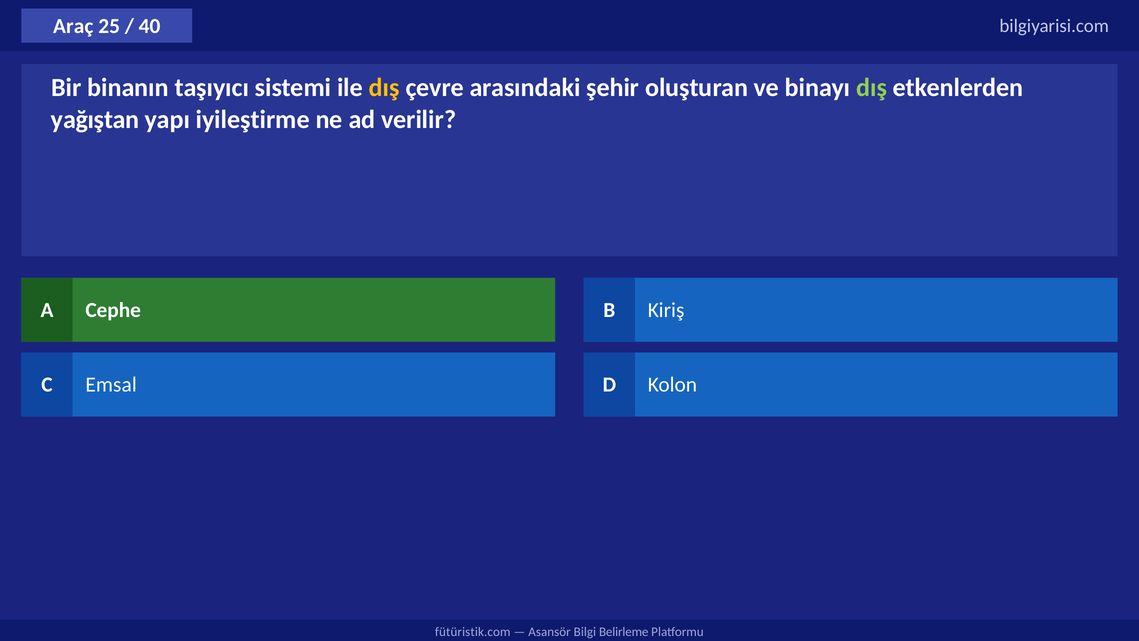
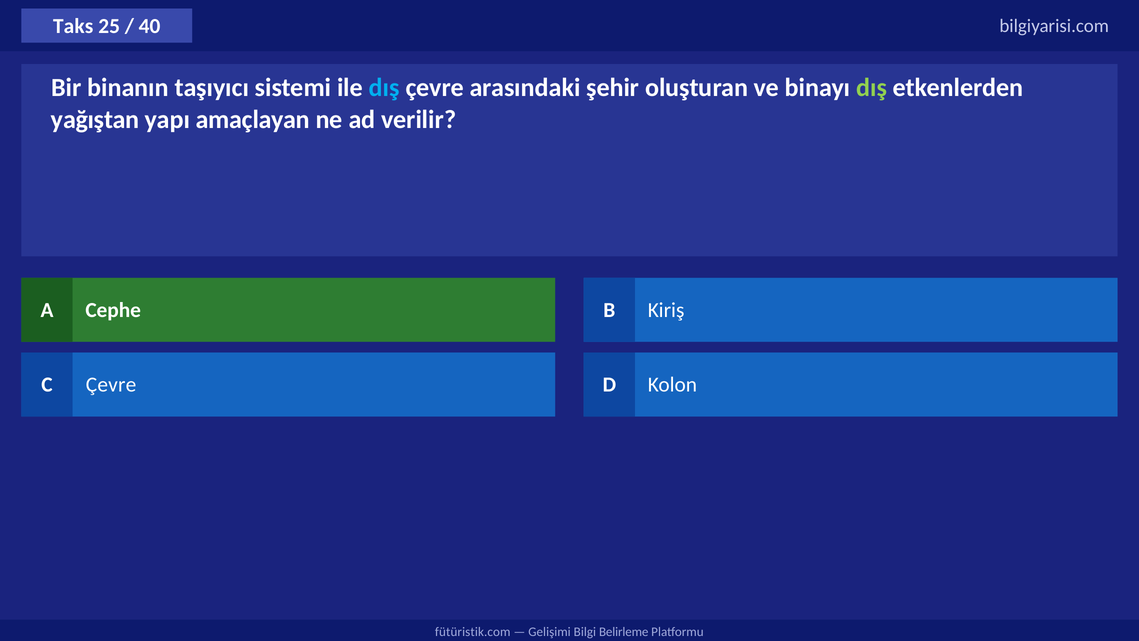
Araç: Araç -> Taks (73, 26)
dış colour: yellow -> light blue (384, 88)
iyileştirme: iyileştirme -> amaçlayan (253, 119)
C Emsal: Emsal -> Çevre (111, 385)
Asansör: Asansör -> Gelişimi (550, 632)
